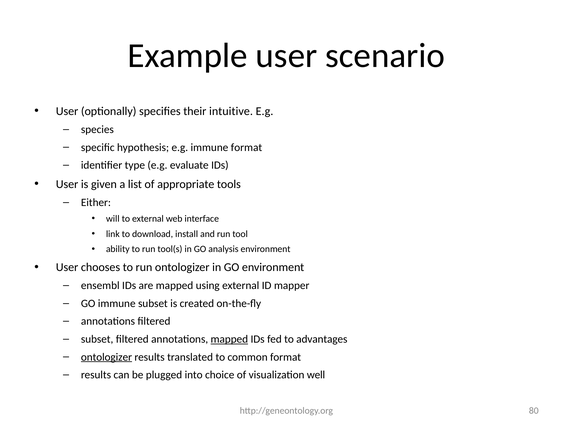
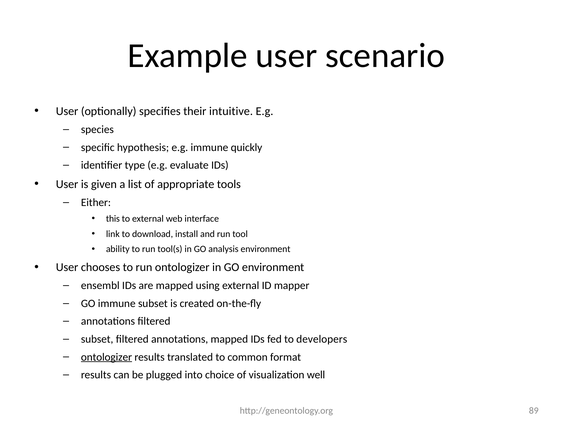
immune format: format -> quickly (247, 147)
will: will -> this (113, 218)
mapped underline: present -> none (229, 339)
advantages: advantages -> developers (322, 339)
80: 80 -> 89 (534, 410)
